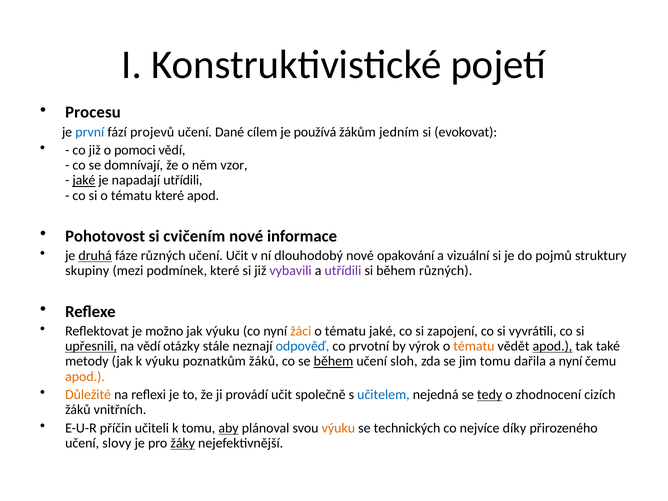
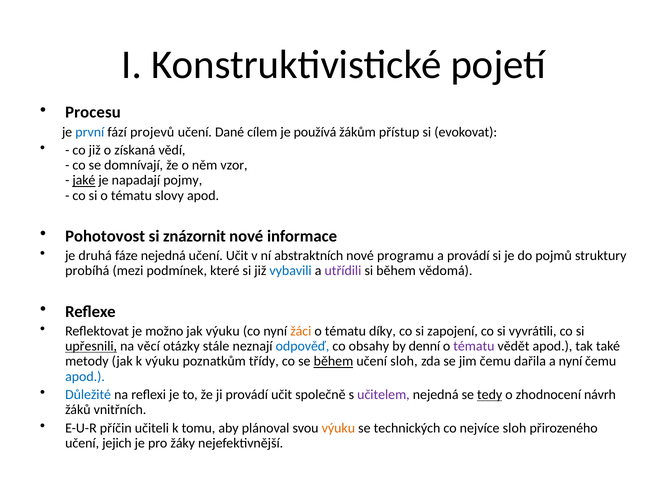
jedním: jedním -> přístup (399, 132)
pomoci: pomoci -> získaná (135, 150)
napadají utřídili: utřídili -> pojmy (183, 180)
tématu které: které -> slovy (169, 195)
cvičením: cvičením -> znázornit (194, 236)
druhá underline: present -> none (95, 256)
fáze různých: různých -> nejedná (163, 256)
dlouhodobý: dlouhodobý -> abstraktních (309, 256)
opakování: opakování -> programu (405, 256)
a vizuální: vizuální -> provádí (468, 256)
skupiny: skupiny -> probíhá (87, 271)
vybavili colour: purple -> blue (291, 271)
během různých: různých -> vědomá (446, 271)
tématu jaké: jaké -> díky (383, 331)
na vědí: vědí -> věcí (149, 346)
prvotní: prvotní -> obsahy (369, 346)
výrok: výrok -> denní (424, 346)
tématu colour: orange -> purple (474, 346)
apod underline: present -> none (552, 346)
poznatkům žáků: žáků -> třídy (264, 361)
jim tomu: tomu -> čemu (495, 361)
apod colour: orange -> blue (85, 376)
Důležité colour: orange -> blue (88, 395)
učitelem colour: blue -> purple (383, 395)
cizích: cizích -> návrh (600, 395)
aby underline: present -> none (229, 428)
nejvíce díky: díky -> sloh (514, 428)
slovy: slovy -> jejich (117, 443)
žáky underline: present -> none (183, 443)
